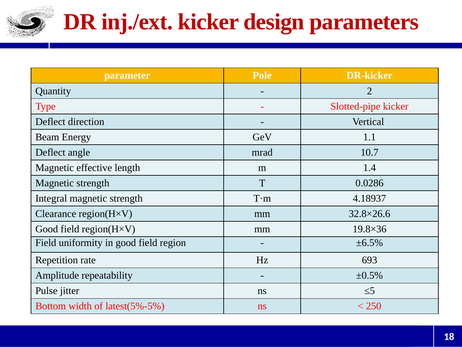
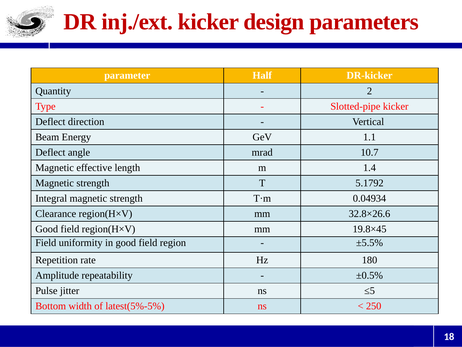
Pole: Pole -> Half (262, 75)
0.0286: 0.0286 -> 5.1792 (370, 183)
4.18937: 4.18937 -> 0.04934 (370, 198)
19.8×36: 19.8×36 -> 19.8×45 (370, 229)
±6.5%: ±6.5% -> ±5.5% (370, 242)
693: 693 -> 180 (370, 260)
